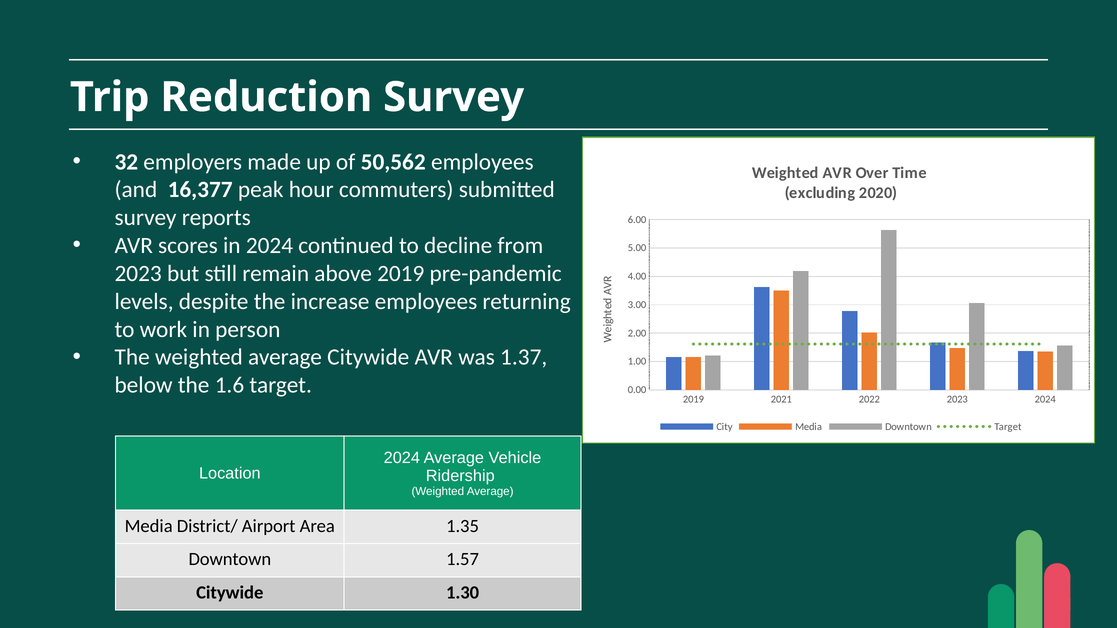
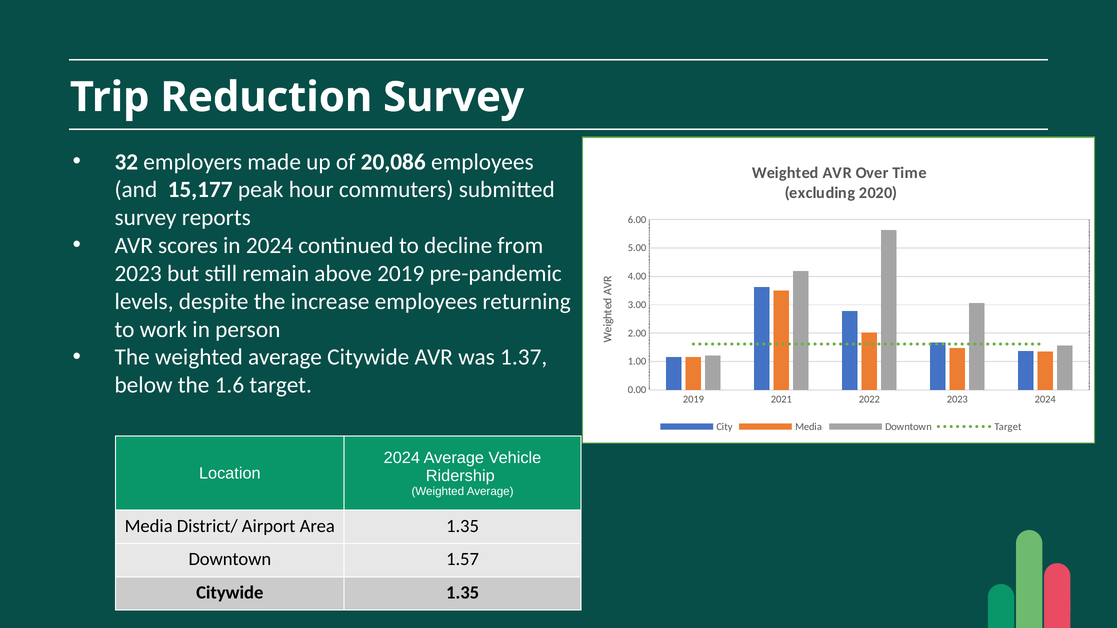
50,562: 50,562 -> 20,086 (393, 162)
16,377: 16,377 -> 15,177 (200, 190)
Citywide 1.30: 1.30 -> 1.35 (463, 593)
